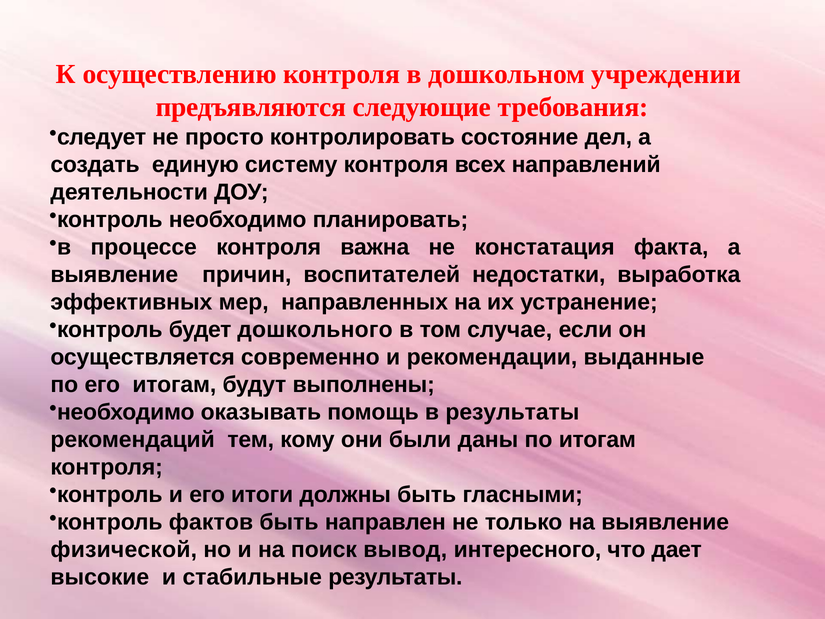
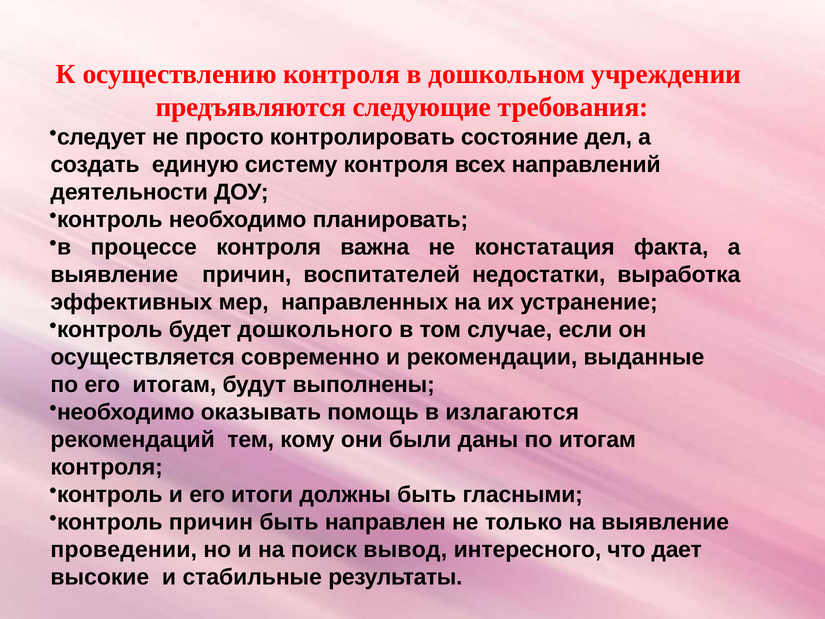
в результаты: результаты -> излагаются (512, 412)
контроль фактов: фактов -> причин (211, 522)
физической: физической -> проведении (124, 550)
